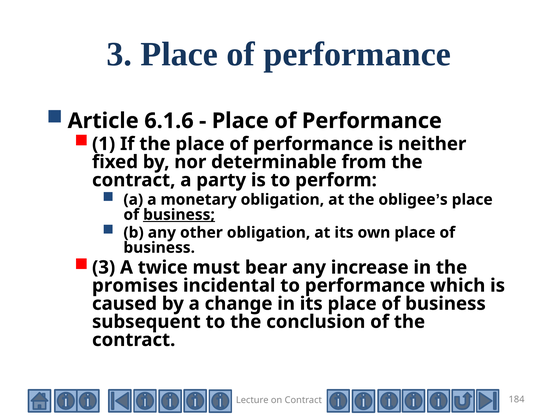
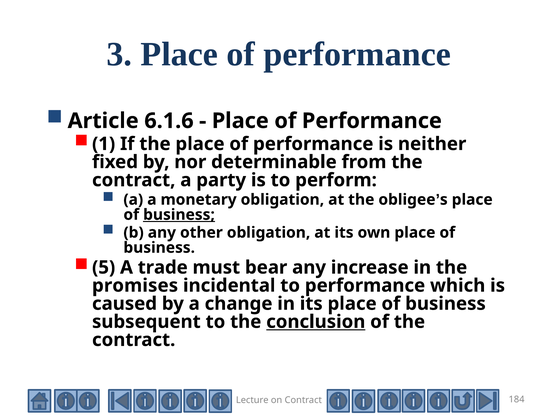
3: 3 -> 5 (104, 267)
twice: twice -> trade (163, 267)
conclusion underline: none -> present (316, 321)
